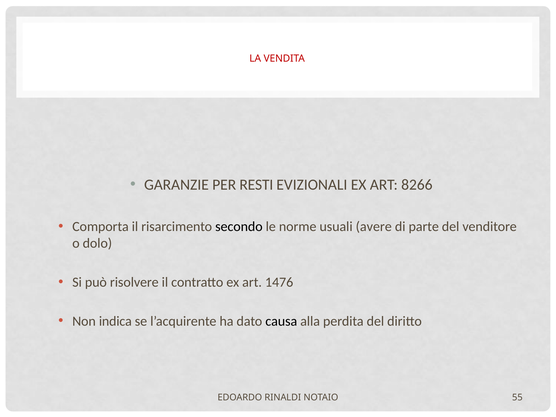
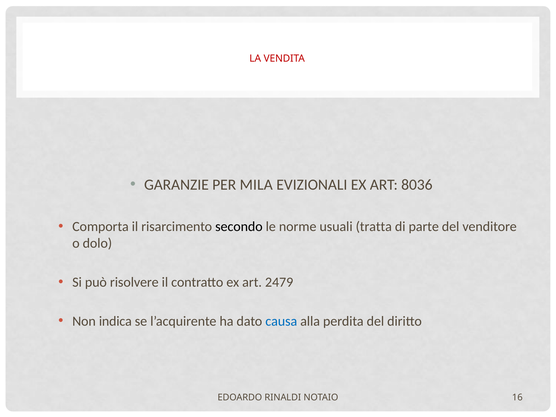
RESTI: RESTI -> MILA (256, 185)
8266: 8266 -> 8036 (417, 185)
avere: avere -> tratta (374, 227)
1476: 1476 -> 2479 (279, 282)
causa colour: black -> blue (281, 321)
55: 55 -> 16 (517, 397)
